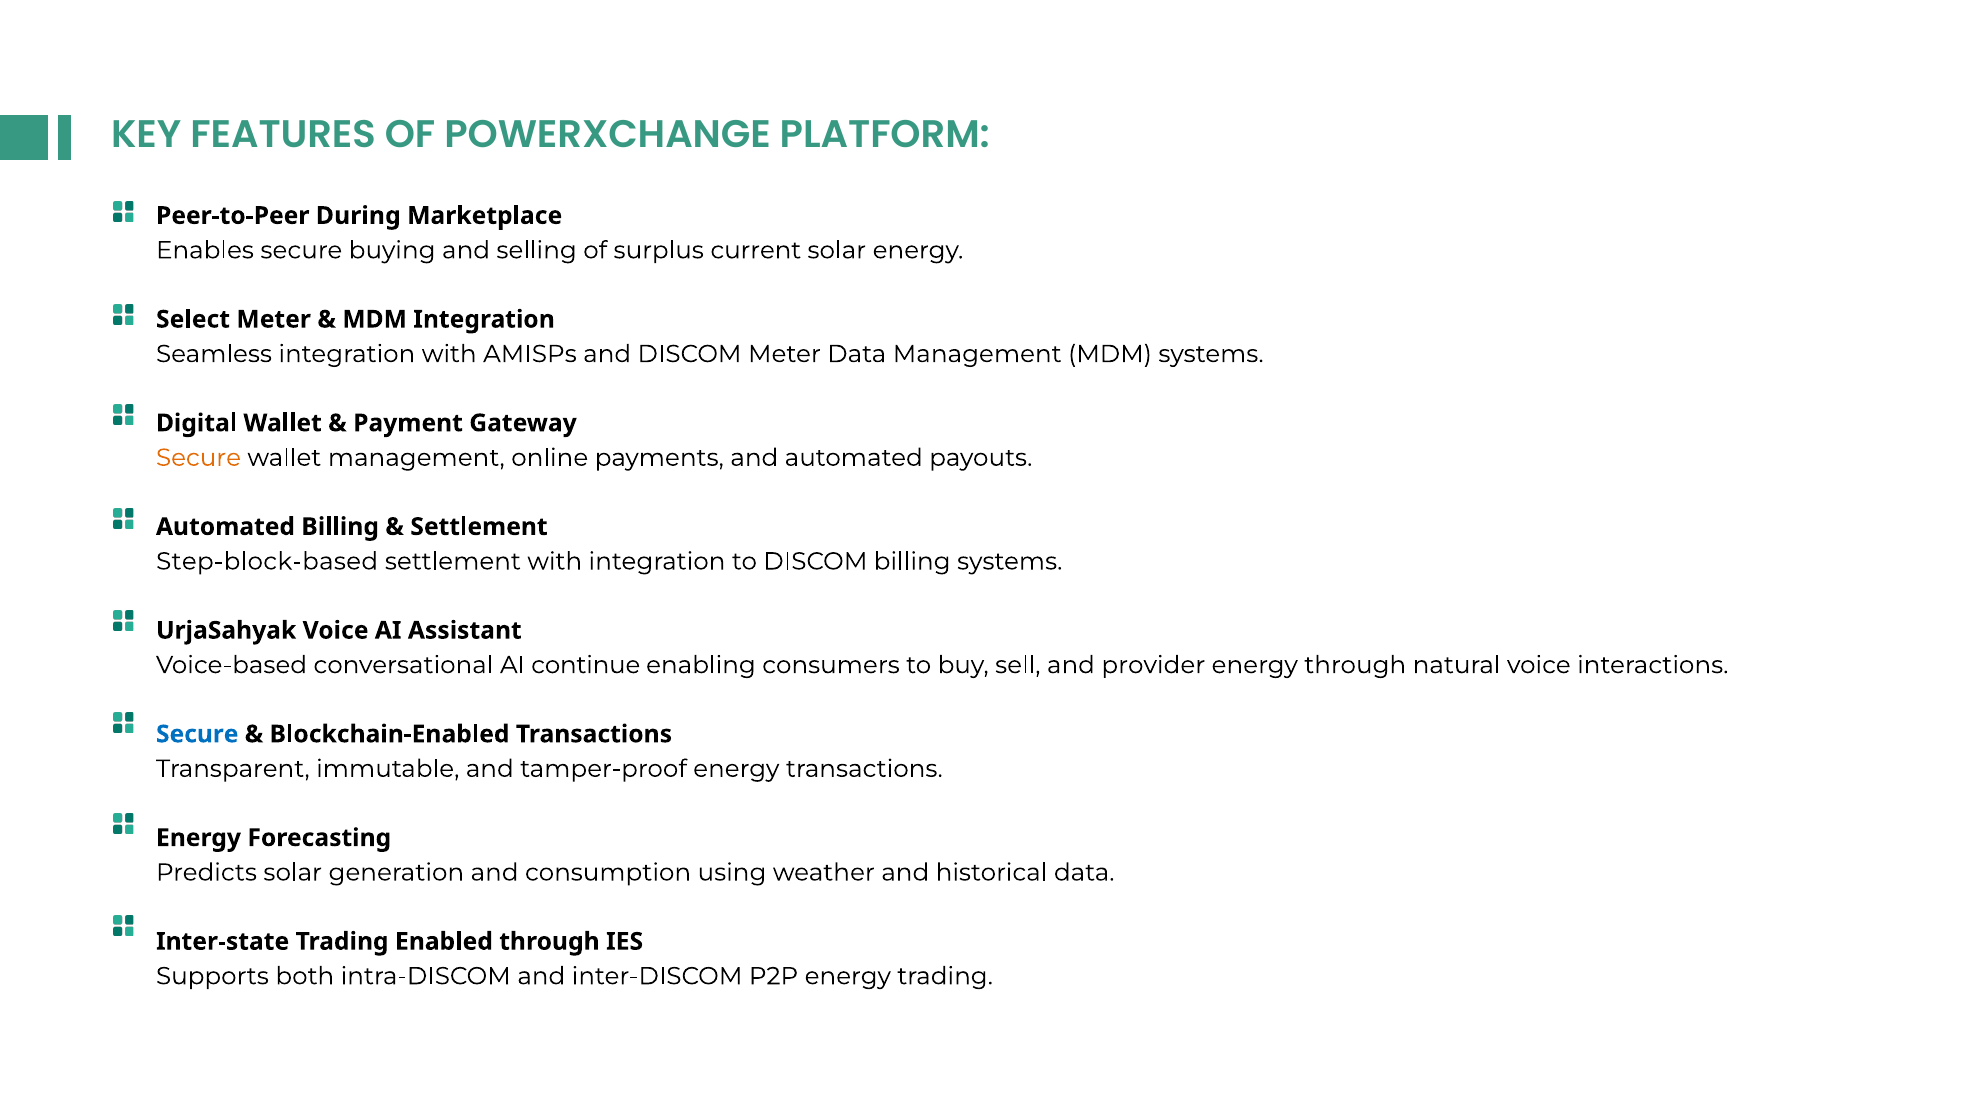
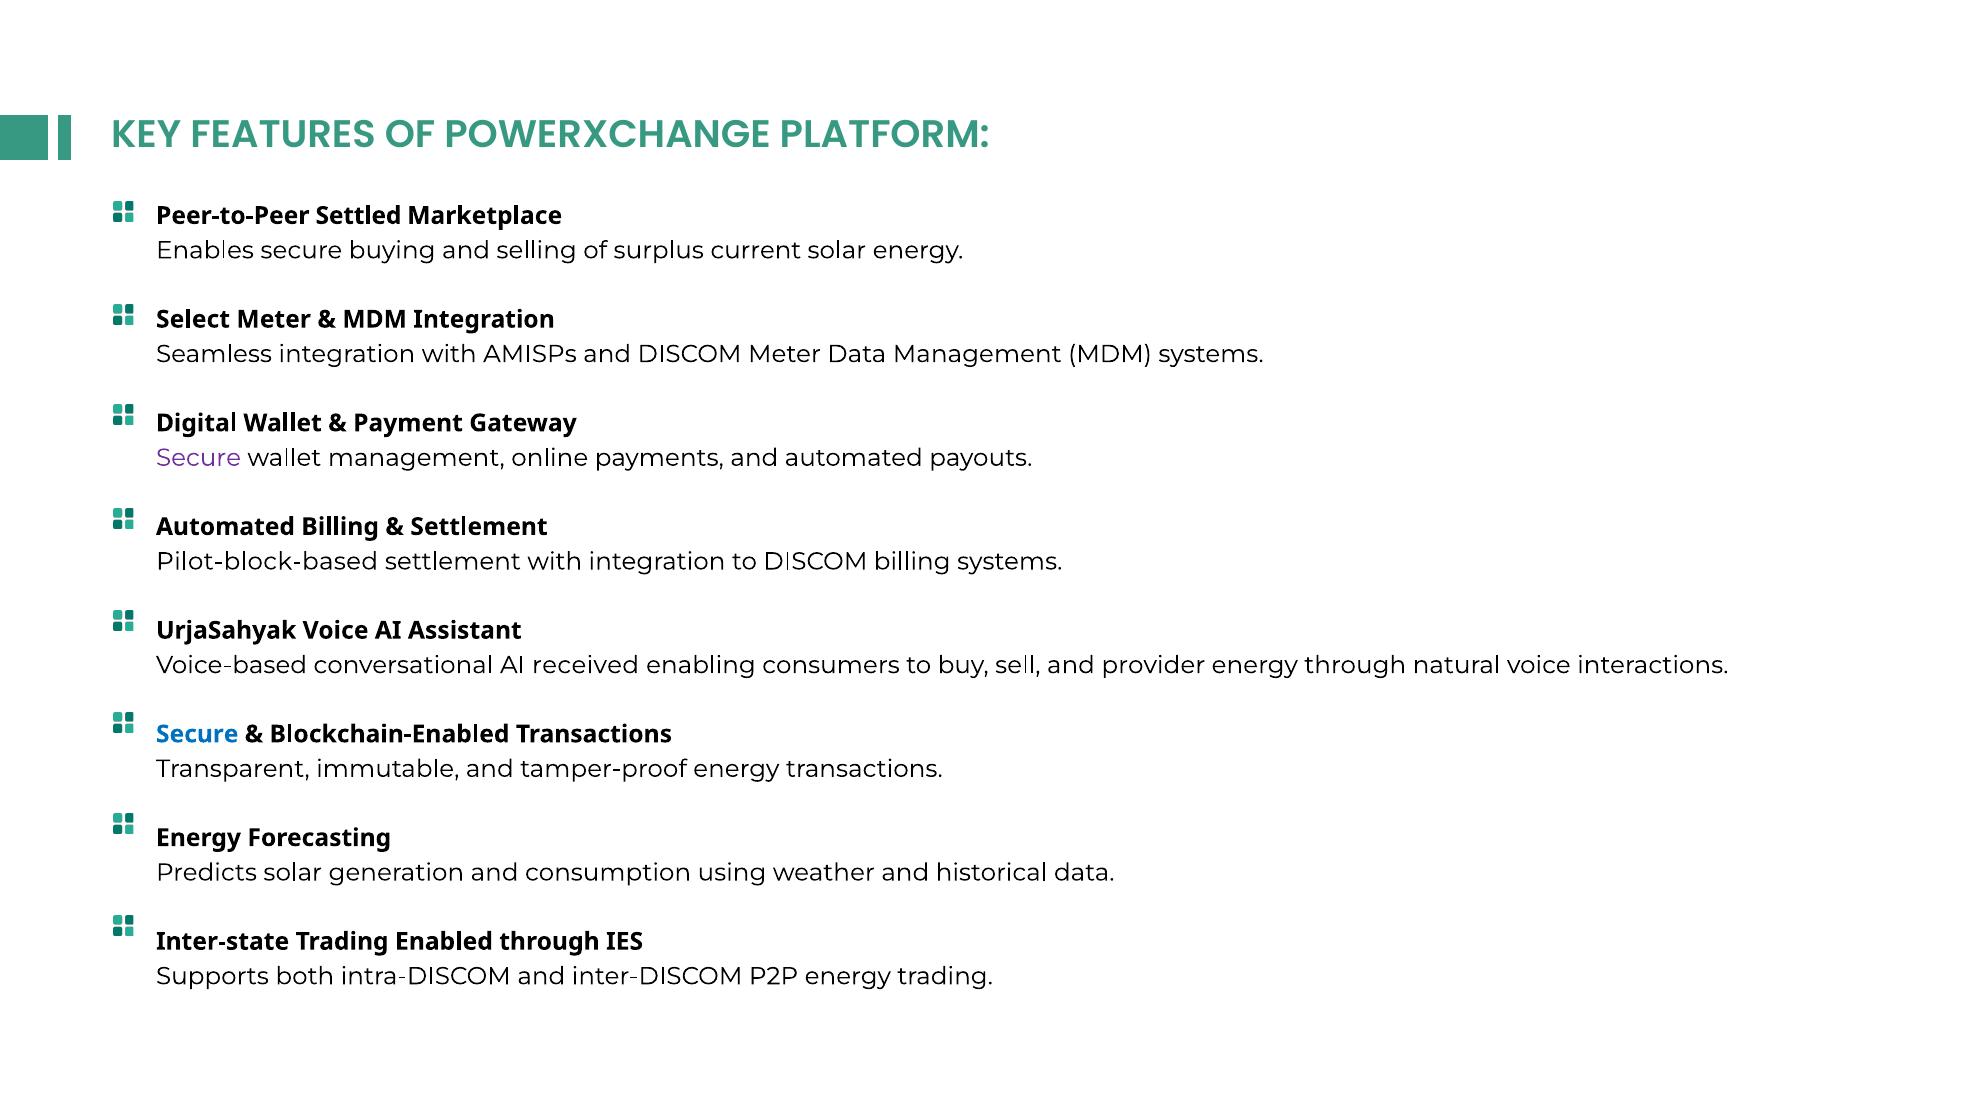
During: During -> Settled (358, 216)
Secure colour: orange -> purple (199, 458)
Step-block-based: Step-block-based -> Pilot-block-based (267, 561)
continue: continue -> received (585, 665)
